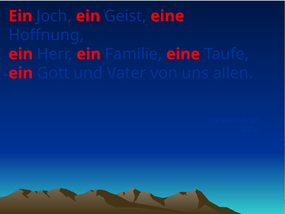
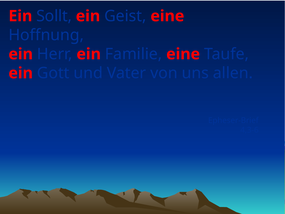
Joch: Joch -> Sollt (54, 16)
